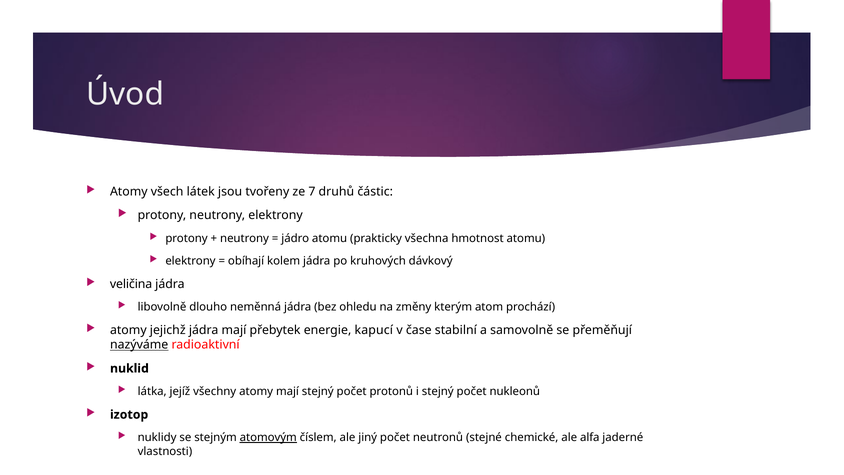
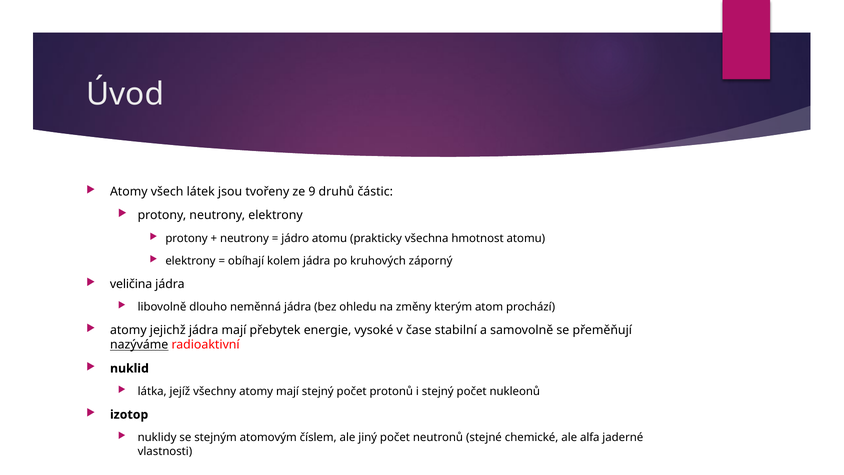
7: 7 -> 9 (312, 192)
dávkový: dávkový -> záporný (431, 261)
kapucí: kapucí -> vysoké (374, 330)
atomovým underline: present -> none (268, 437)
